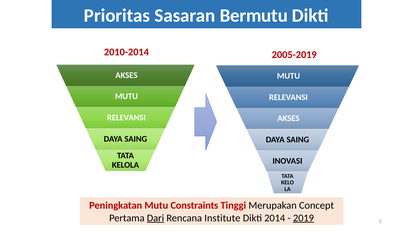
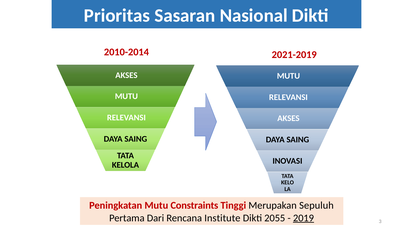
Bermutu: Bermutu -> Nasional (254, 16)
2005-2019: 2005-2019 -> 2021-2019 (294, 55)
Concept: Concept -> Sepuluh (316, 206)
Dari underline: present -> none (155, 218)
2014: 2014 -> 2055 (275, 218)
